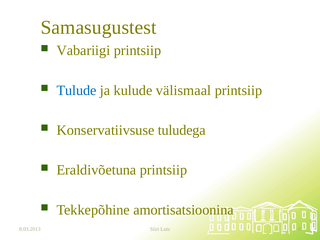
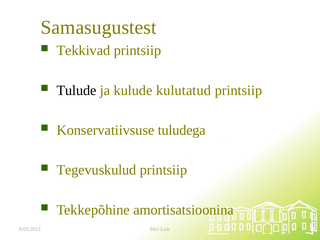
Vabariigi: Vabariigi -> Tekkivad (83, 50)
Tulude colour: blue -> black (76, 90)
välismaal: välismaal -> kulutatud (184, 90)
Eraldivõetuna: Eraldivõetuna -> Tegevuskulud (96, 170)
